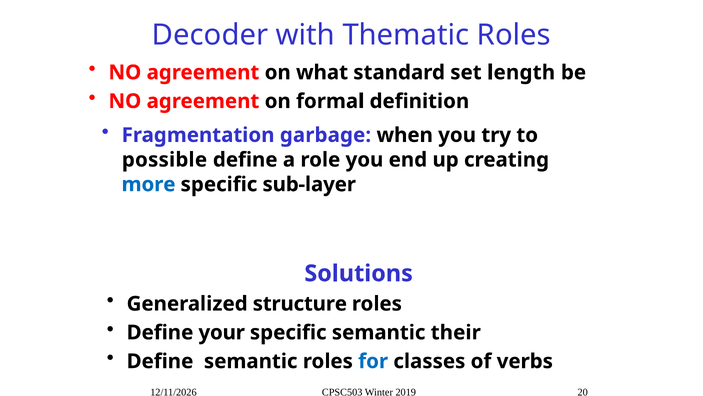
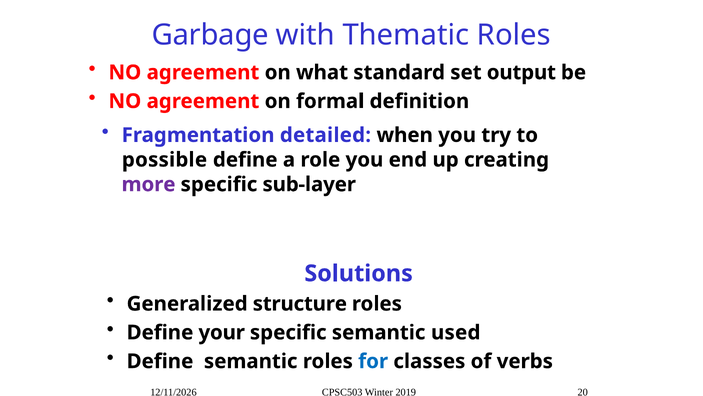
Decoder: Decoder -> Garbage (210, 35)
length: length -> output (521, 72)
garbage: garbage -> detailed (325, 135)
more colour: blue -> purple (149, 184)
their: their -> used (456, 332)
